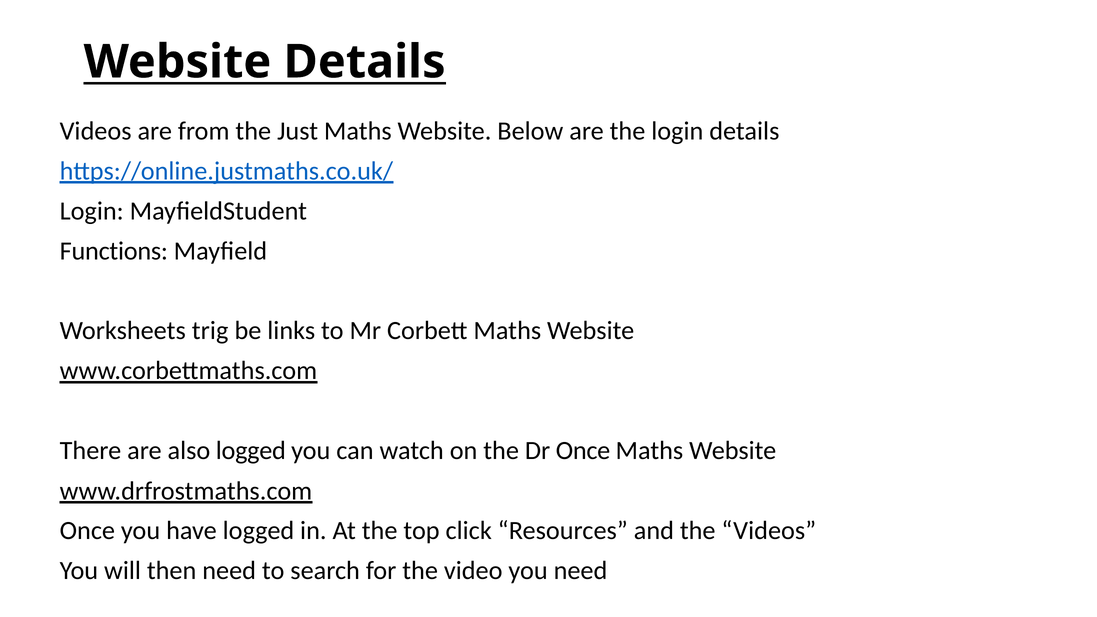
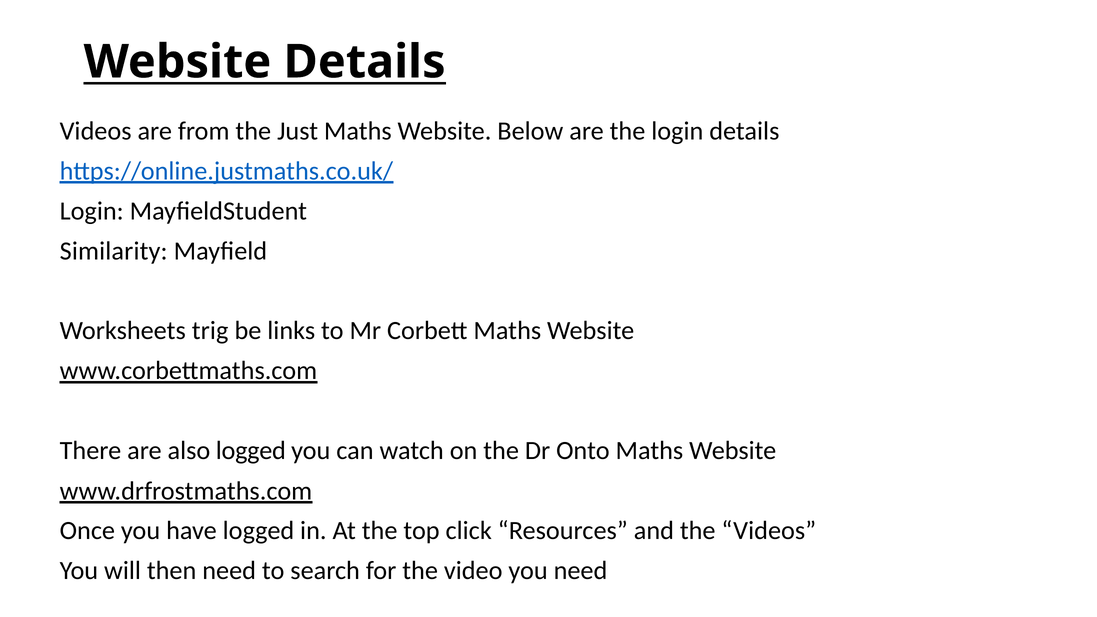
Functions: Functions -> Similarity (114, 251)
Dr Once: Once -> Onto (583, 451)
